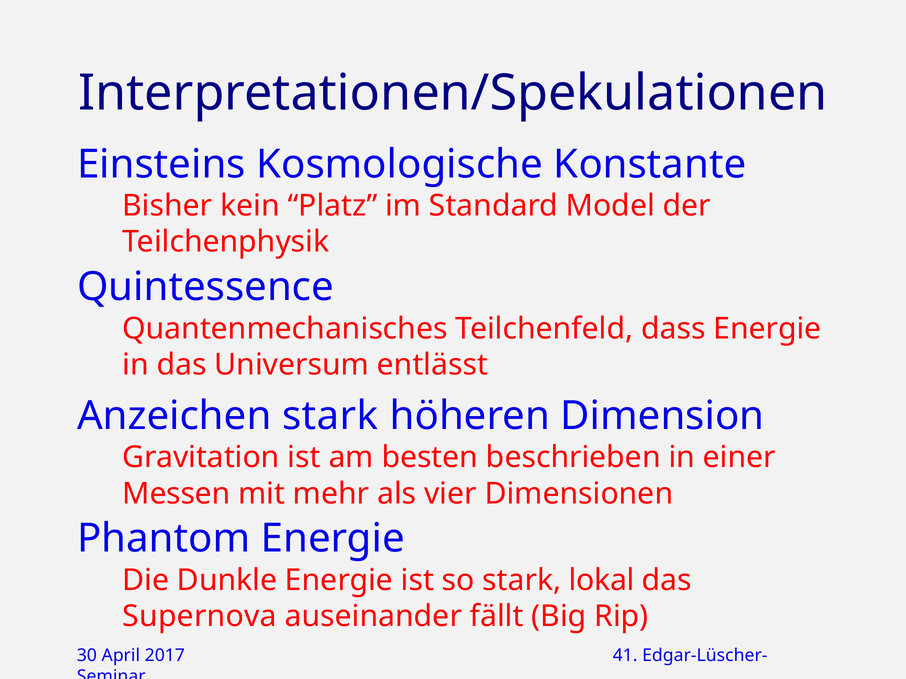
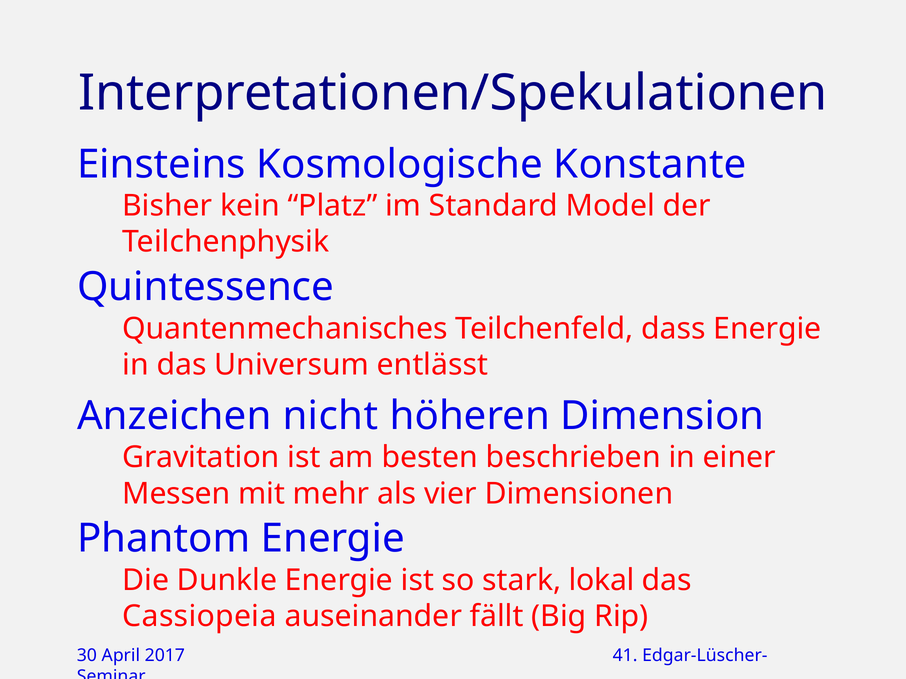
Anzeichen stark: stark -> nicht (330, 416)
Supernova: Supernova -> Cassiopeia (199, 617)
